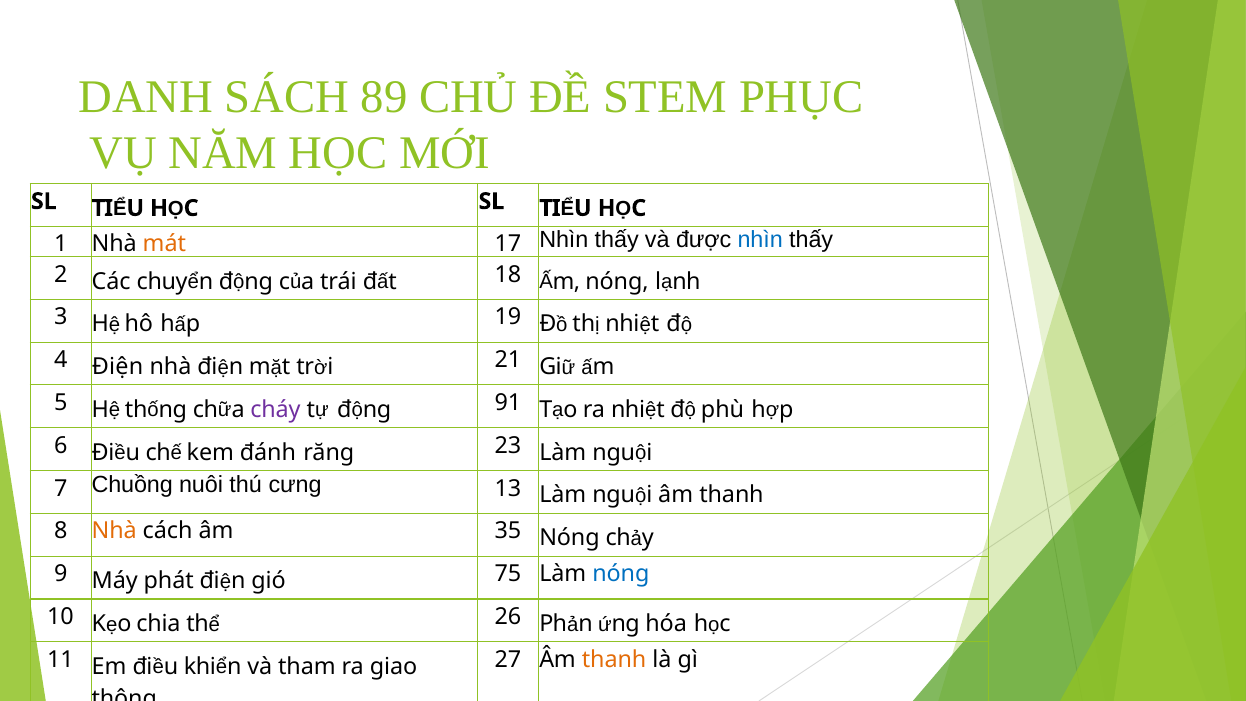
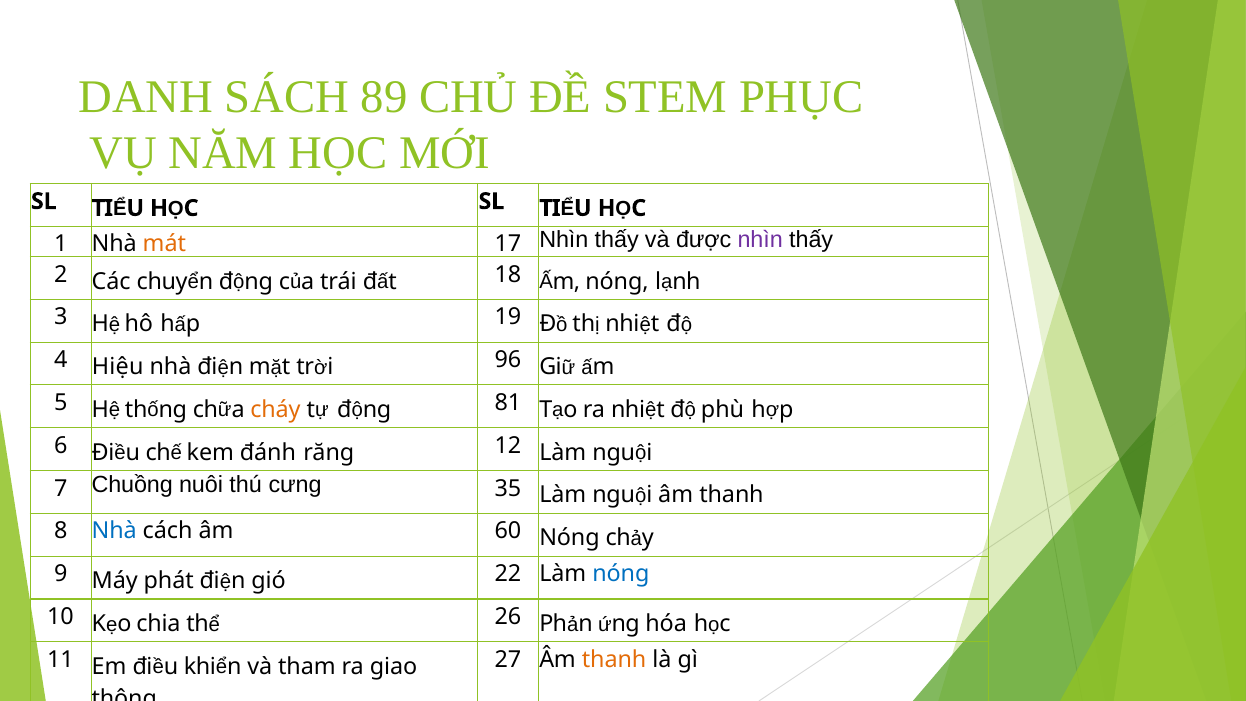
nhìn colour: blue -> purple (760, 240)
4 Điện: Điện -> Hiệu (118, 367)
21: 21 -> 96 (508, 360)
cháy colour: purple -> orange (275, 410)
91: 91 -> 81 (508, 403)
răng 23: 23 -> 12 (508, 445)
cưng 13: 13 -> 35 (508, 488)
Nhà colour: orange -> blue (114, 531)
35: 35 -> 60 (508, 531)
75: 75 -> 22 (508, 574)
